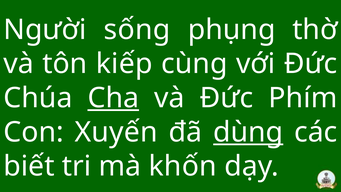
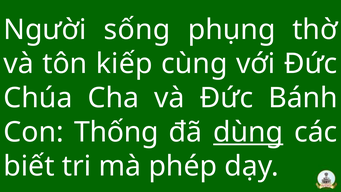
Cha underline: present -> none (113, 98)
Phím: Phím -> Bánh (303, 98)
Xuyến: Xuyến -> Thống (116, 132)
khốn: khốn -> phép (183, 166)
